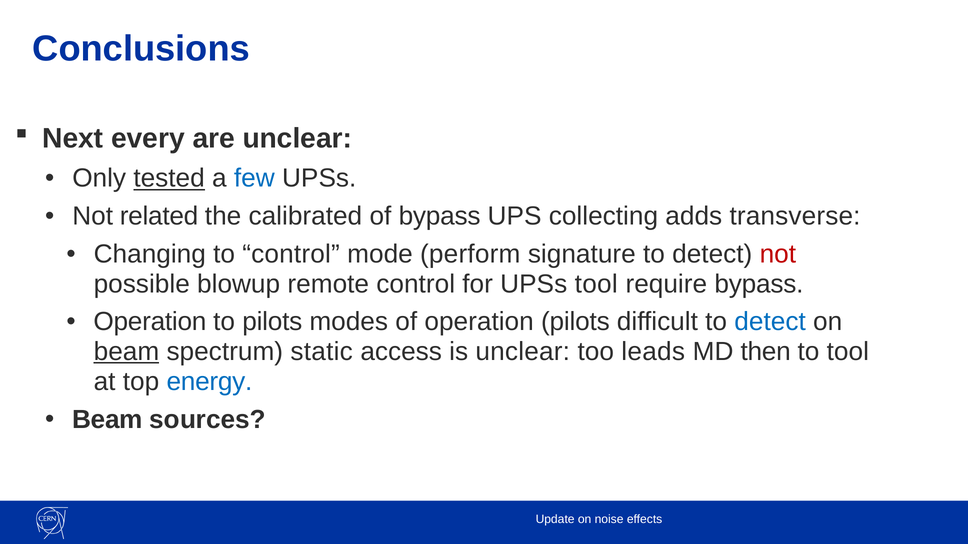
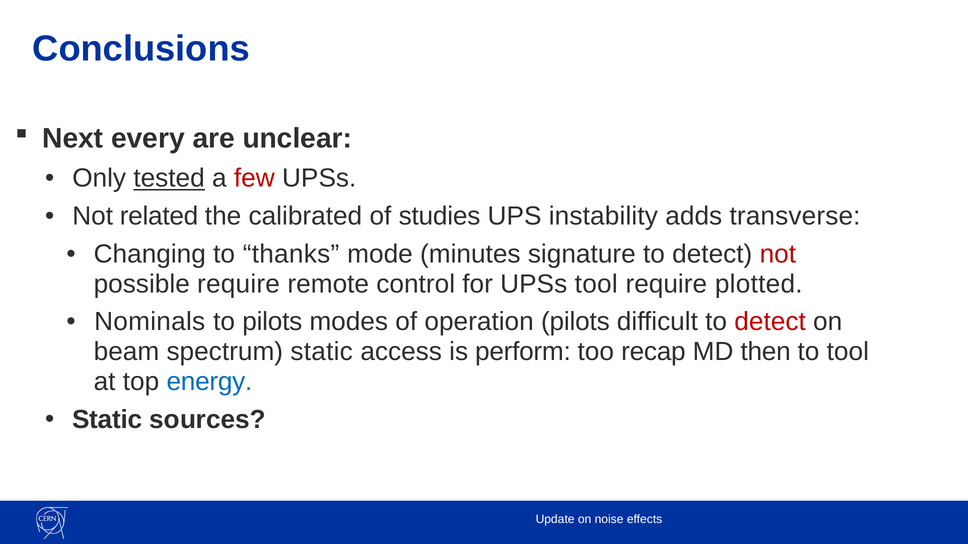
few colour: blue -> red (254, 178)
of bypass: bypass -> studies (440, 216)
collecting: collecting -> instability (603, 216)
to control: control -> thanks (291, 254)
perform: perform -> minutes (470, 254)
possible blowup: blowup -> require (239, 284)
require bypass: bypass -> plotted (759, 284)
Operation: Operation -> Nominals (150, 322)
detect colour: blue -> red (770, 322)
beam underline: present -> none (126, 352)
is unclear: unclear -> perform (523, 352)
leads: leads -> recap (653, 352)
Beam: Beam -> Static (107, 420)
